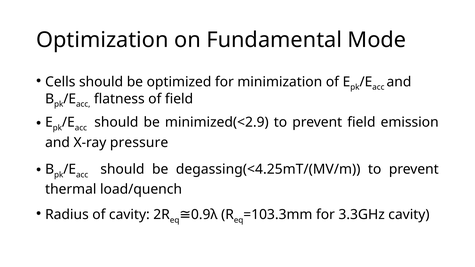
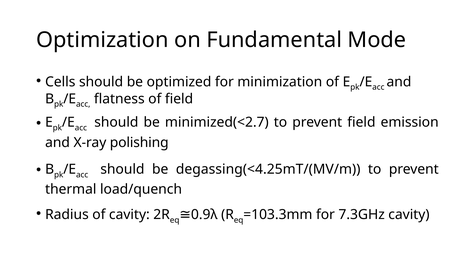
minimized(<2.9: minimized(<2.9 -> minimized(<2.7 (217, 123)
pressure: pressure -> polishing (139, 143)
3.3GHz: 3.3GHz -> 7.3GHz (362, 215)
